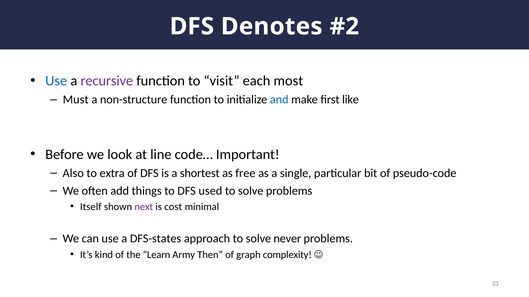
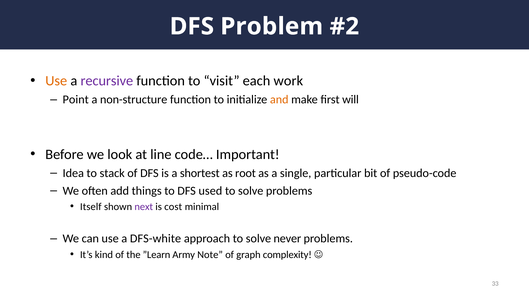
Denotes: Denotes -> Problem (272, 26)
Use colour: blue -> orange (56, 81)
most: most -> work (288, 81)
Must: Must -> Point (76, 100)
and colour: blue -> orange (279, 100)
like: like -> will (350, 100)
Also: Also -> Idea (73, 173)
extra: extra -> stack (112, 173)
free: free -> root (245, 173)
DFS-states: DFS-states -> DFS-white (155, 239)
Then: Then -> Note (210, 255)
